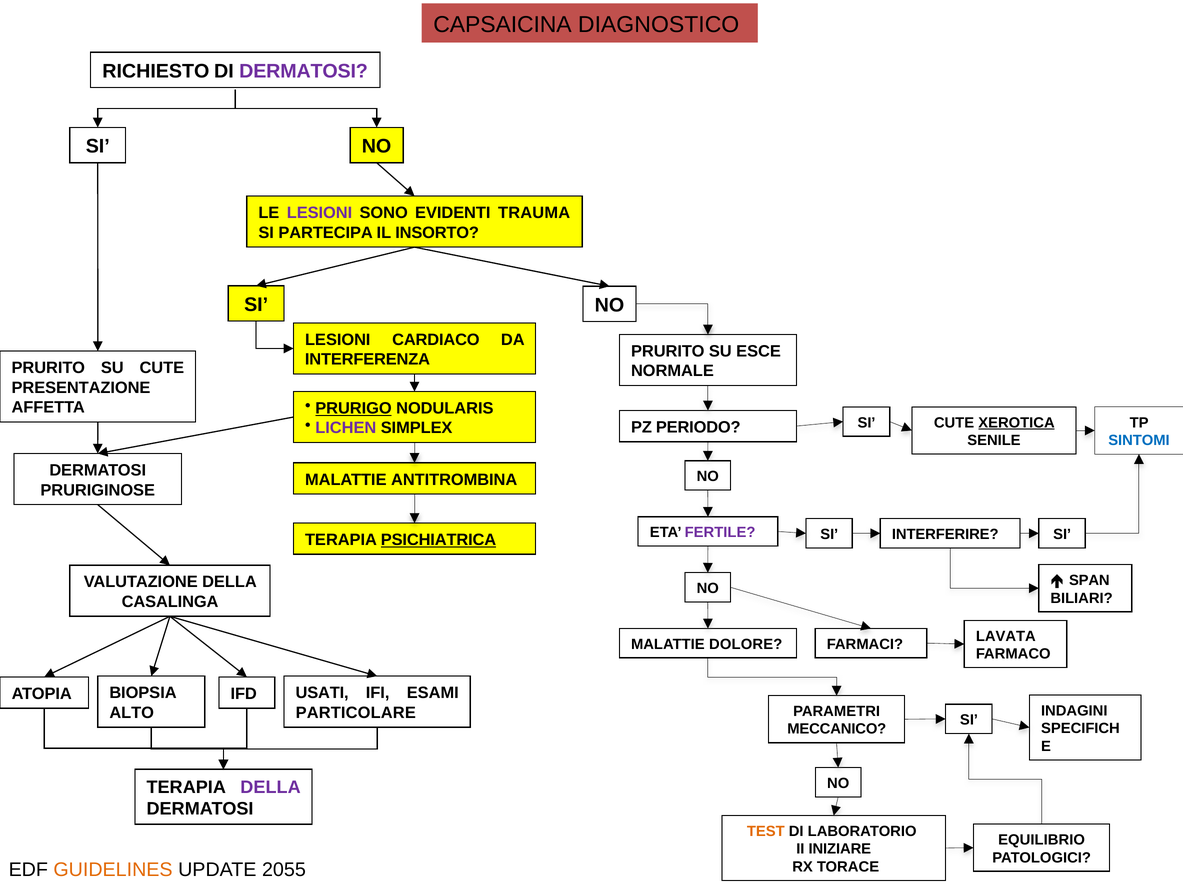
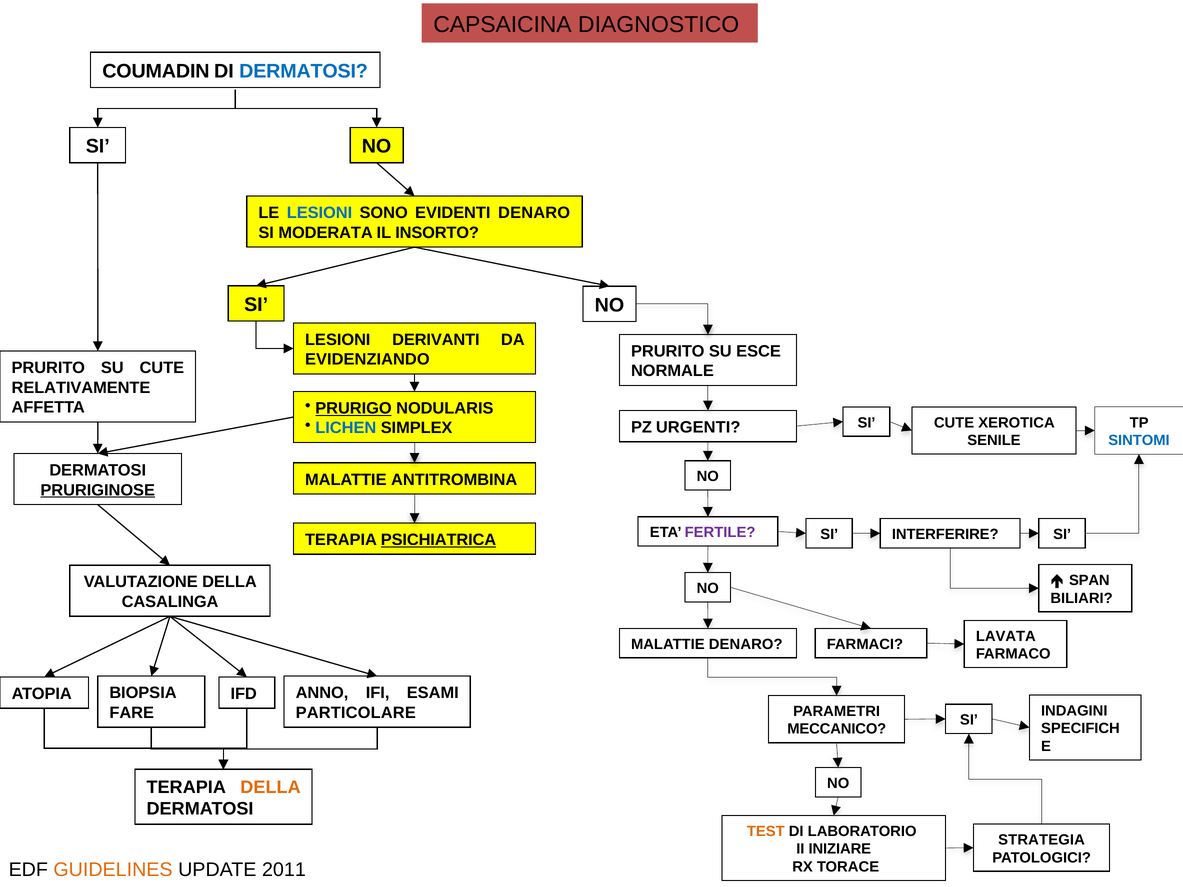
RICHIESTO: RICHIESTO -> COUMADIN (156, 71)
DERMATOSI colour: purple -> blue (304, 71)
LESIONI colour: purple -> blue (320, 213)
EVIDENTI TRAUMA: TRAUMA -> DENARO (534, 213)
PARTECIPA: PARTECIPA -> MODERATA (326, 233)
CARDIACO: CARDIACO -> DERIVANTI (436, 340)
INTERFERENZA: INTERFERENZA -> EVIDENZIANDO (367, 360)
PRESENTAZIONE: PRESENTAZIONE -> RELATIVAMENTE (81, 388)
XEROTICA underline: present -> none (1017, 423)
LICHEN colour: purple -> blue (346, 428)
PERIODO: PERIODO -> URGENTI (698, 427)
PRURIGINOSE underline: none -> present (98, 490)
MALATTIE DOLORE: DOLORE -> DENARO (746, 644)
USATI: USATI -> ANNO (322, 693)
ALTO: ALTO -> FARE (132, 713)
DELLA colour: purple -> orange (271, 787)
EQUILIBRIO: EQUILIBRIO -> STRATEGIA (1042, 840)
2055: 2055 -> 2011 (284, 870)
